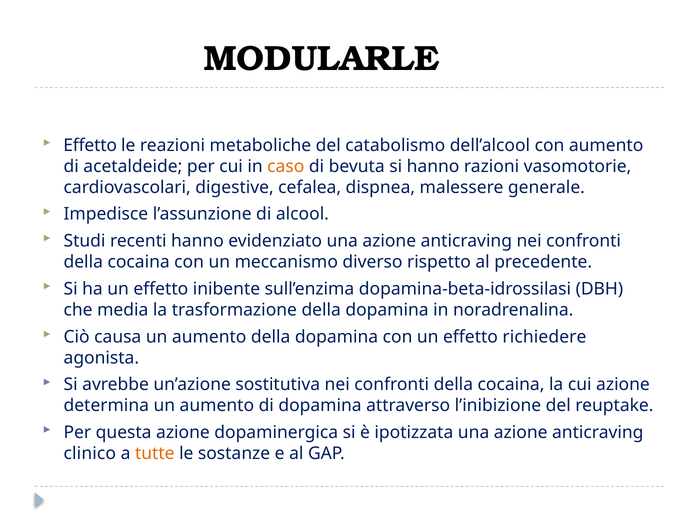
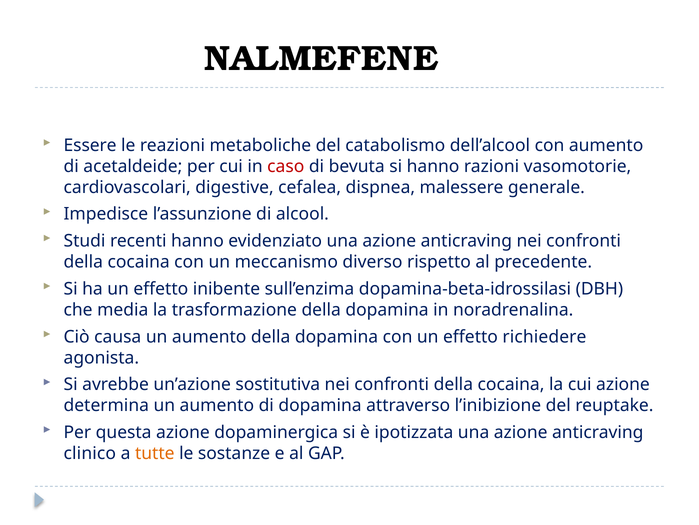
MODULARLE: MODULARLE -> NALMEFENE (321, 58)
Effetto: Effetto -> Essere (90, 145)
caso colour: orange -> red (286, 166)
